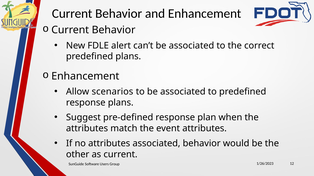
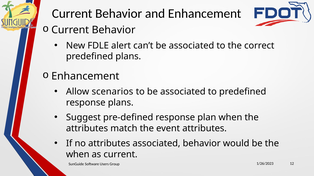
other: other -> when (78, 155)
